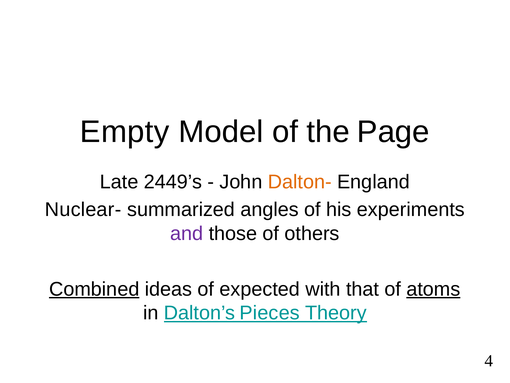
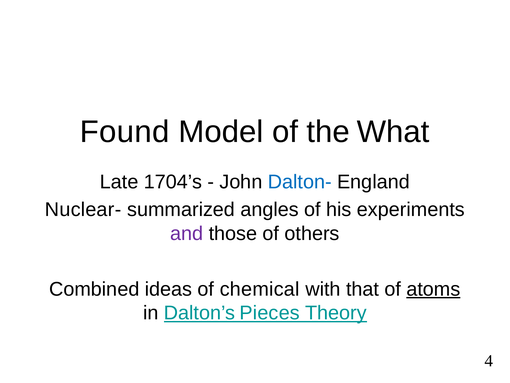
Empty: Empty -> Found (125, 132)
Page: Page -> What (393, 132)
2449’s: 2449’s -> 1704’s (173, 182)
Dalton- colour: orange -> blue (300, 182)
Combined underline: present -> none (94, 289)
expected: expected -> chemical (260, 289)
